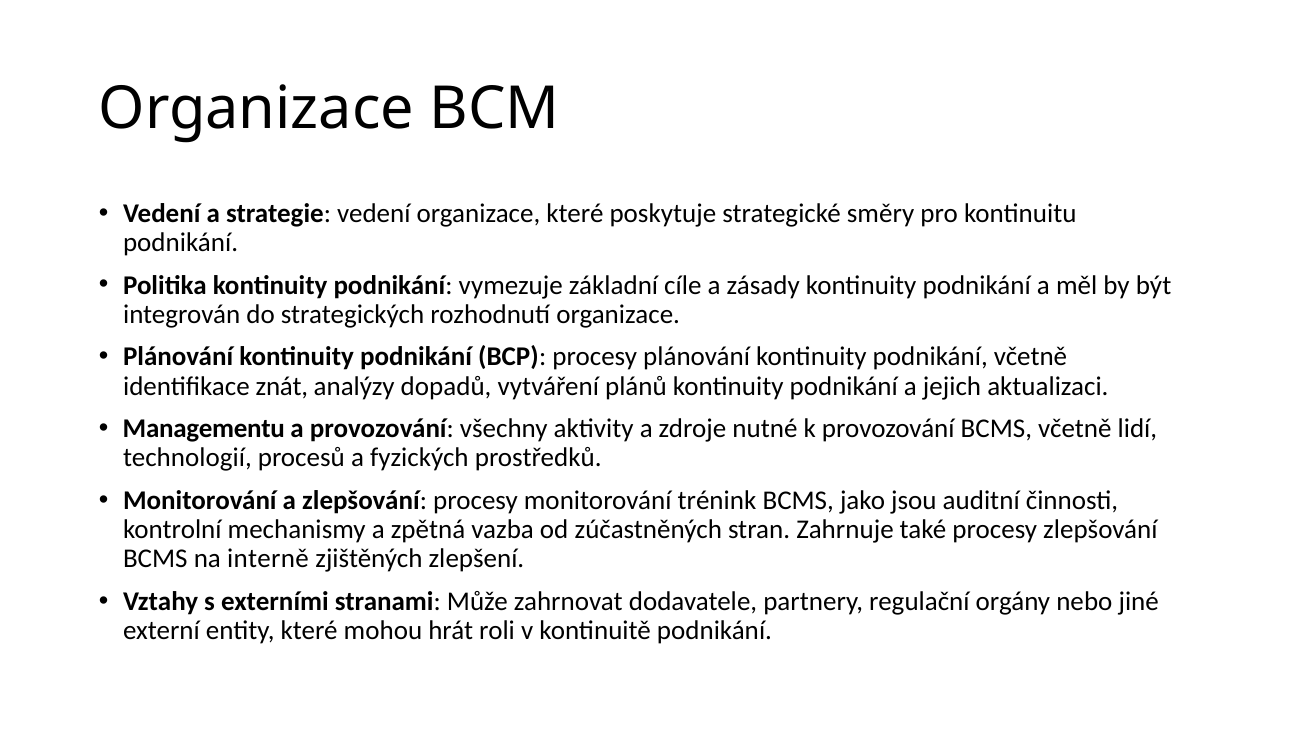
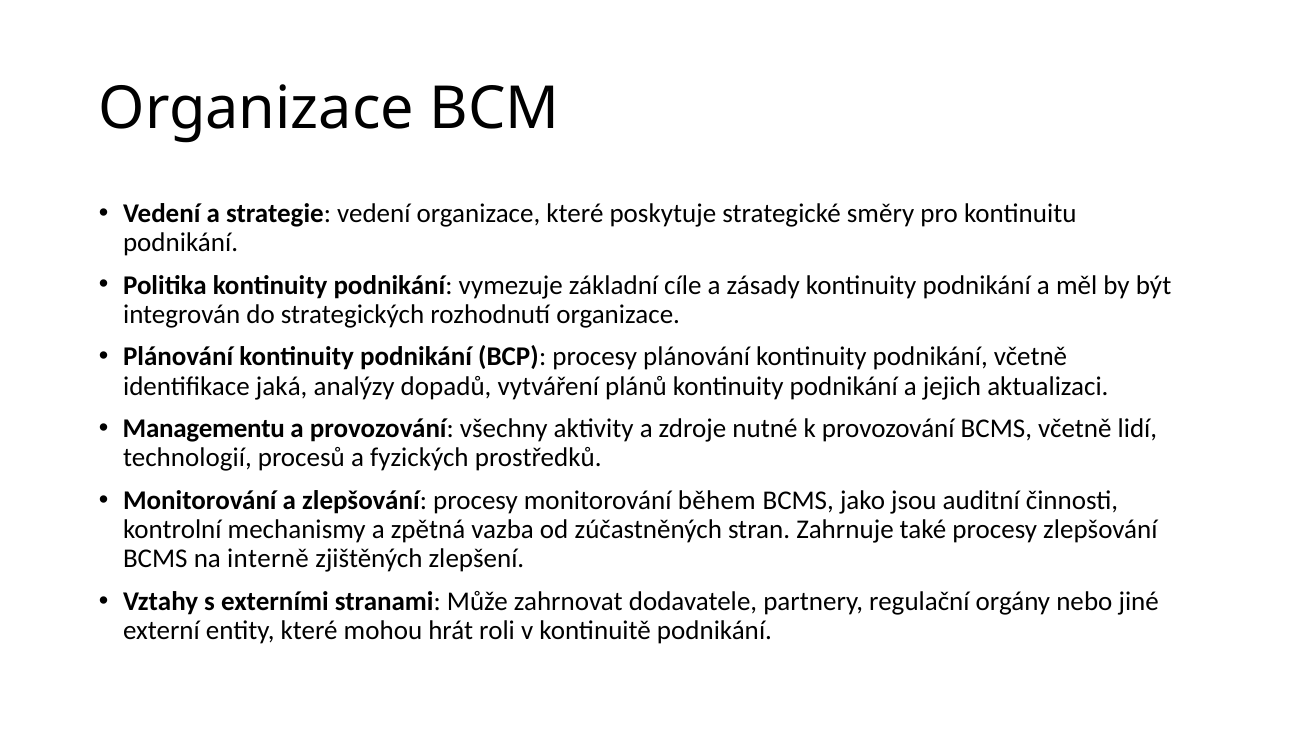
znát: znát -> jaká (282, 386)
trénink: trénink -> během (717, 501)
